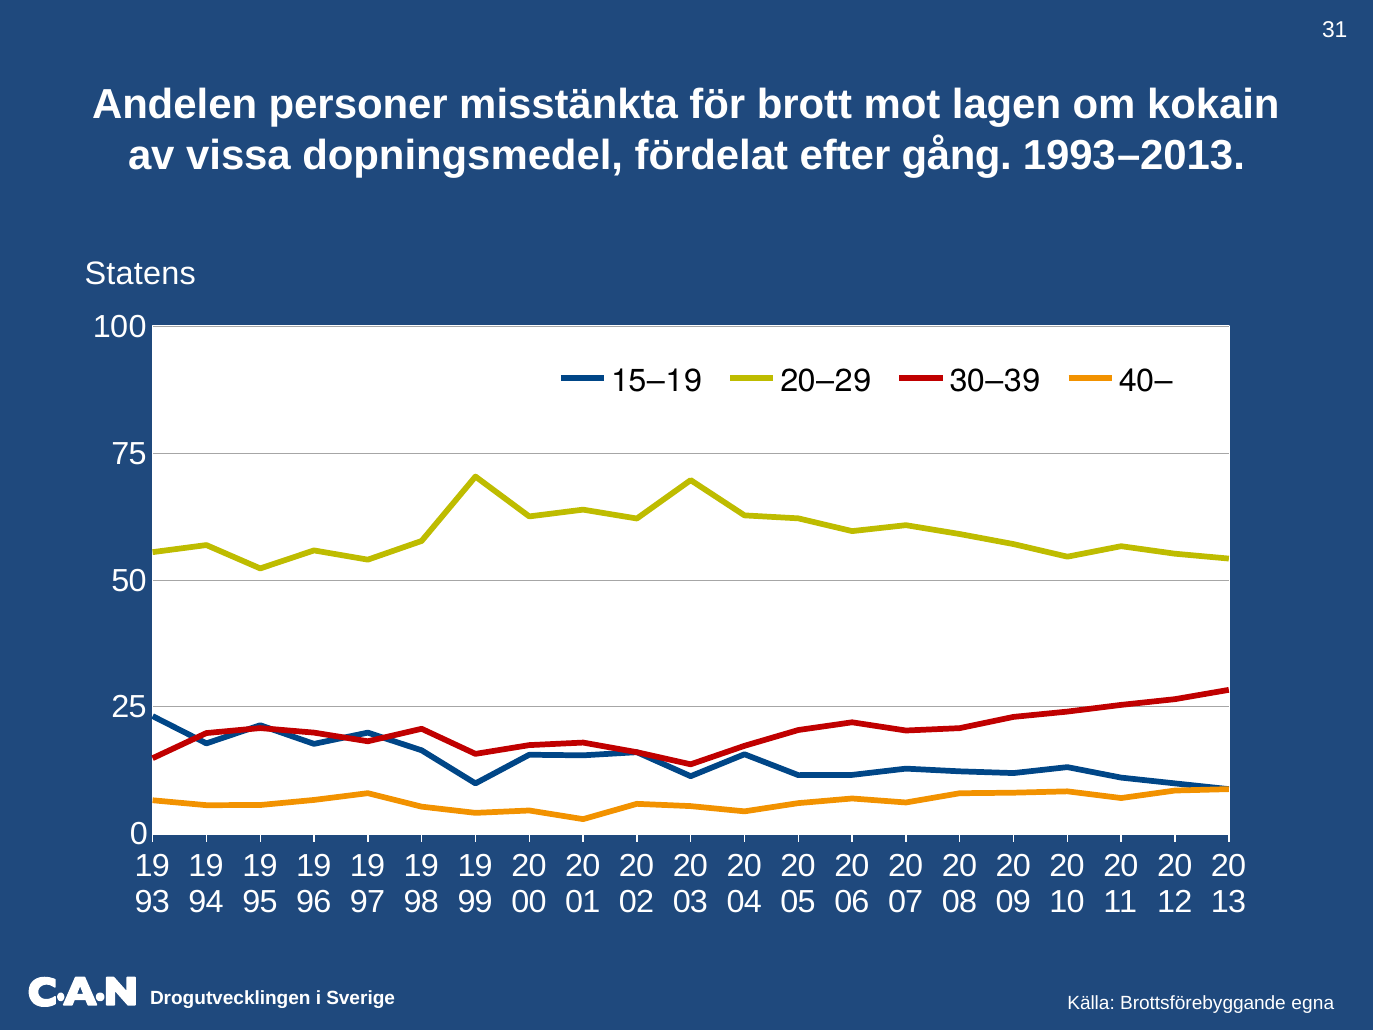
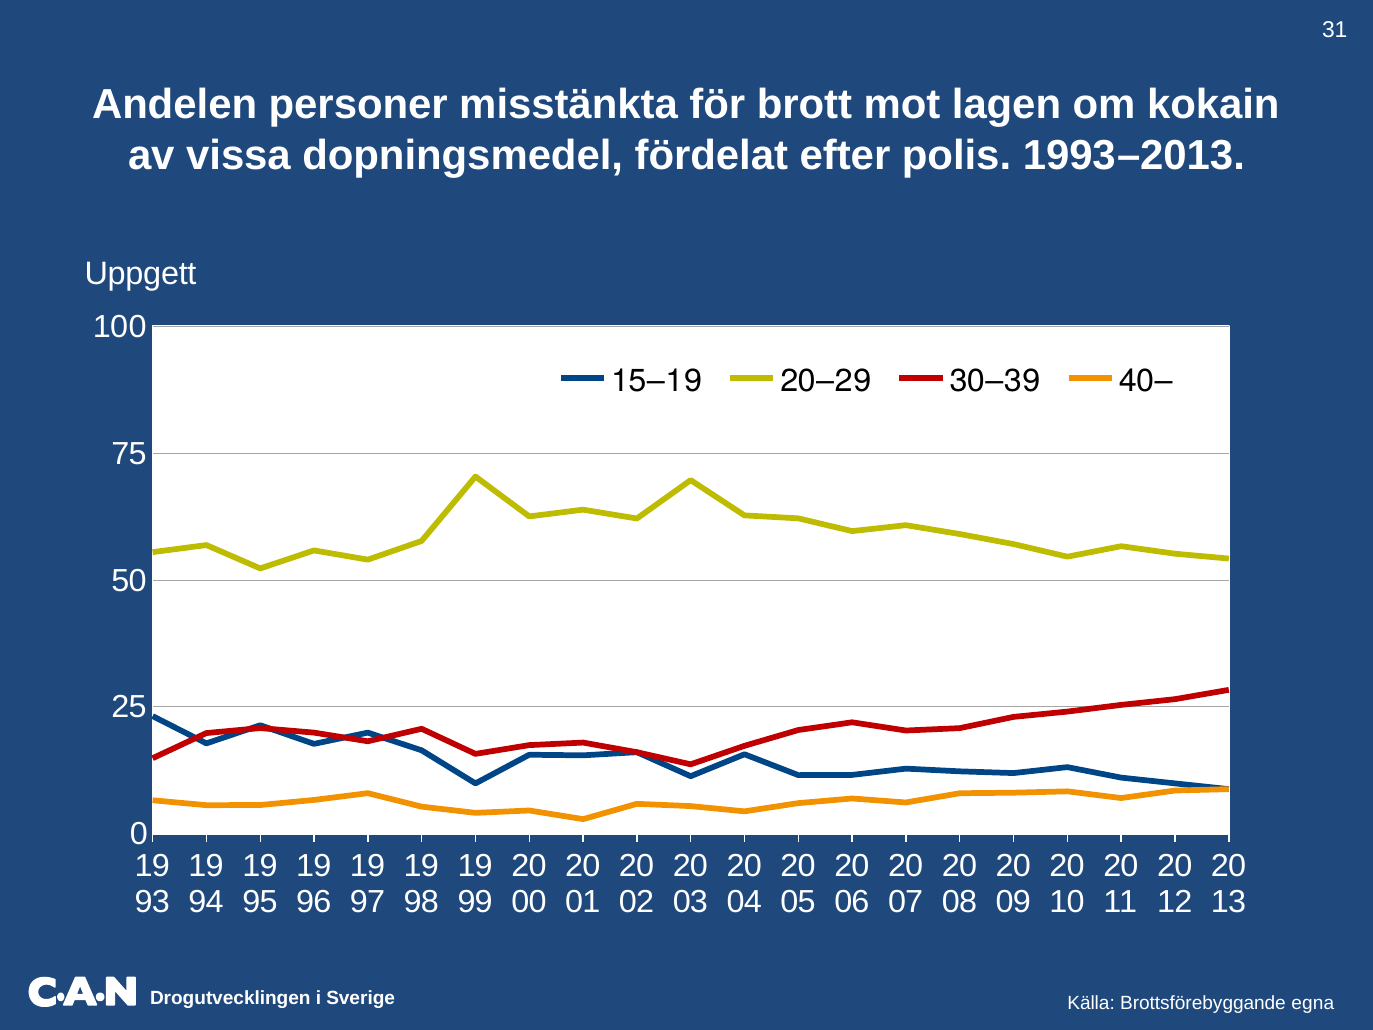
gång: gång -> polis (957, 155)
Statens: Statens -> Uppgett (141, 273)
